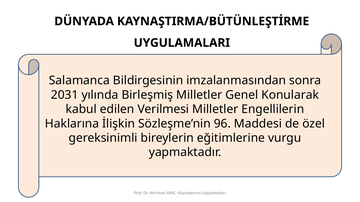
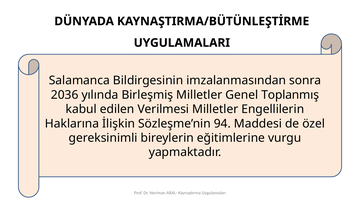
2031: 2031 -> 2036 (65, 95)
Konularak: Konularak -> Toplanmış (290, 95)
96: 96 -> 94 (222, 124)
